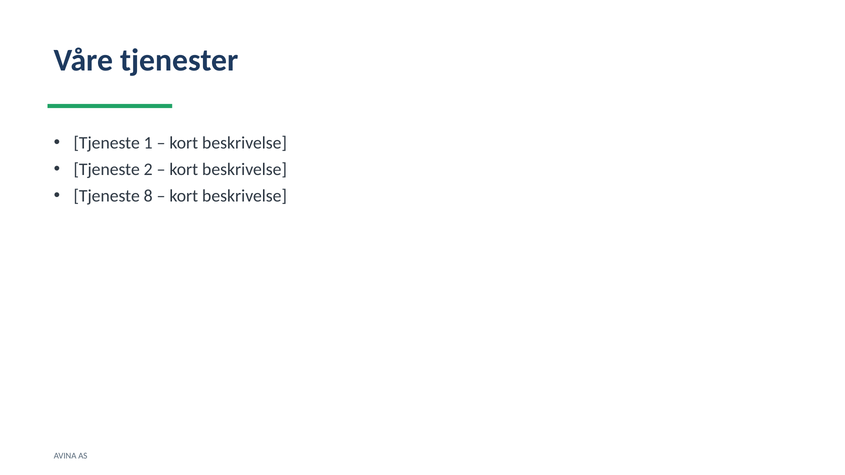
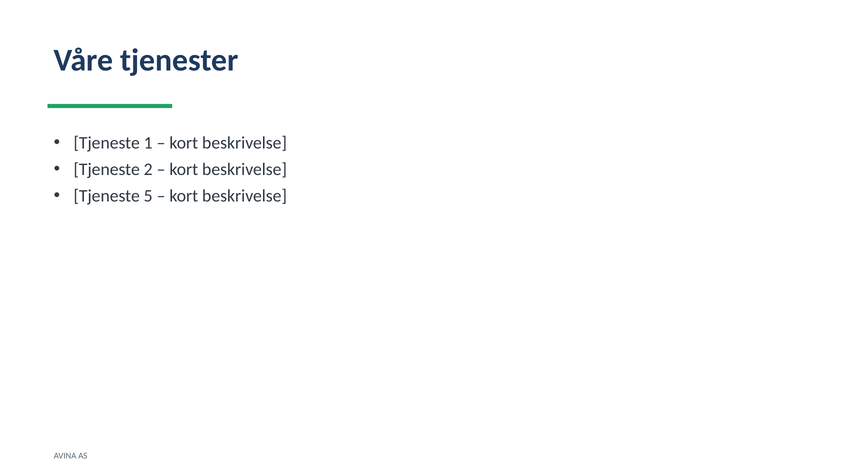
8: 8 -> 5 (148, 196)
